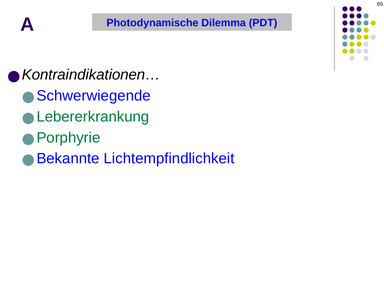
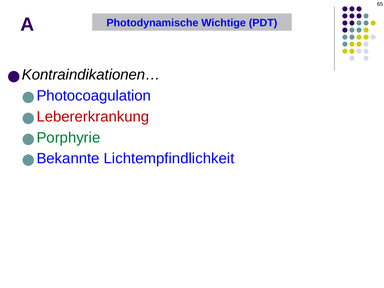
Dilemma: Dilemma -> Wichtige (224, 23)
Schwerwiegende: Schwerwiegende -> Photocoagulation (94, 96)
Lebererkrankung colour: green -> red (93, 117)
